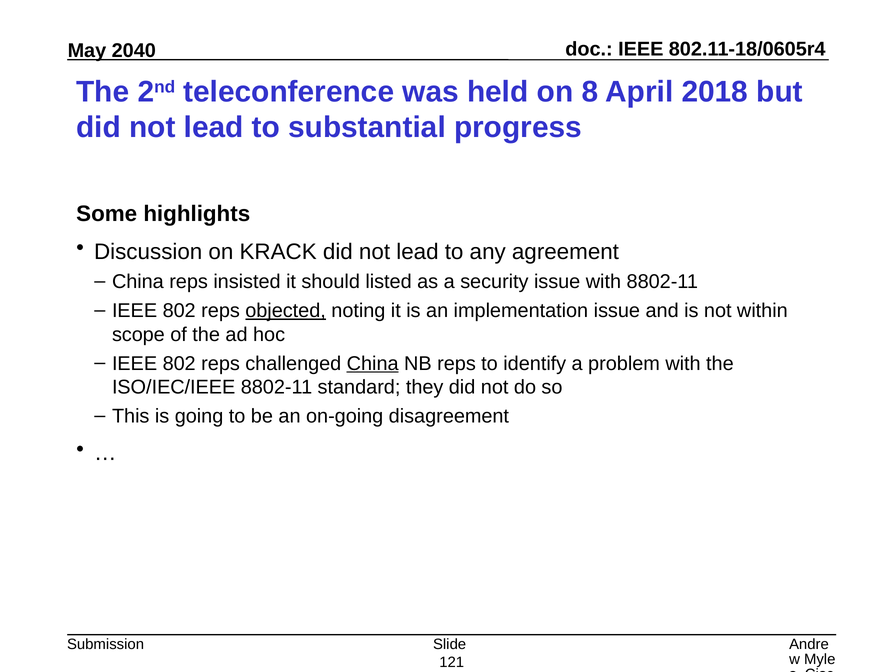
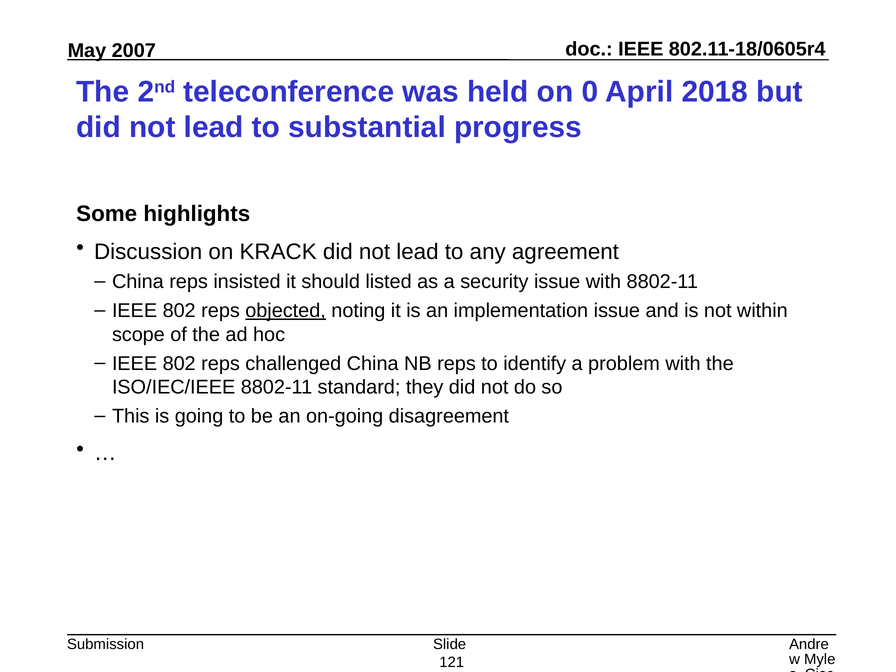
2040: 2040 -> 2007 (134, 51)
8: 8 -> 0 (590, 92)
China underline: present -> none (373, 364)
